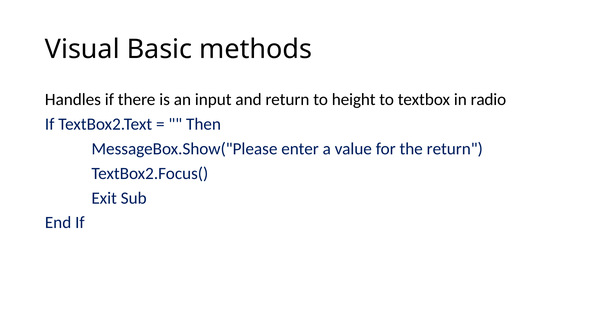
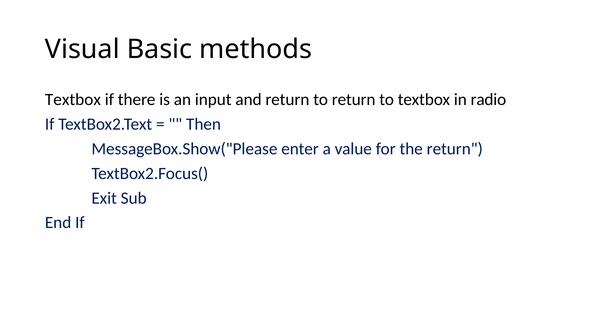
Handles: Handles -> Textbox (73, 100)
to height: height -> return (354, 100)
